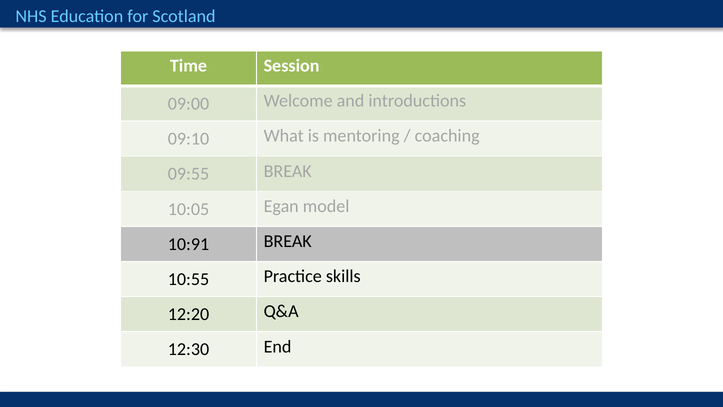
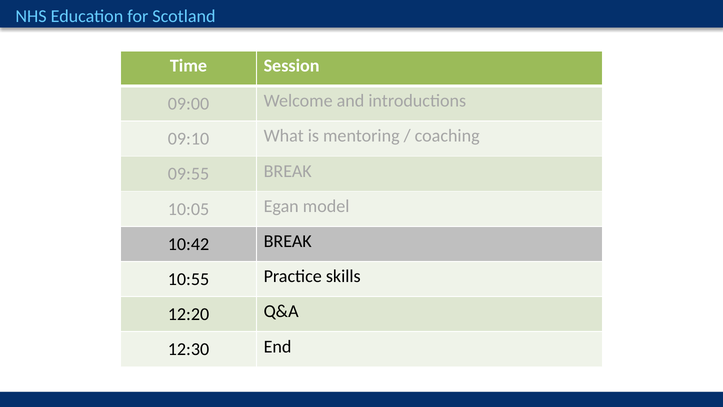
10:91: 10:91 -> 10:42 (188, 244)
